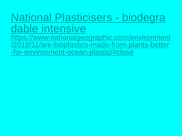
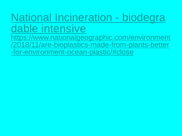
Plasticisers: Plasticisers -> Incineration (84, 18)
